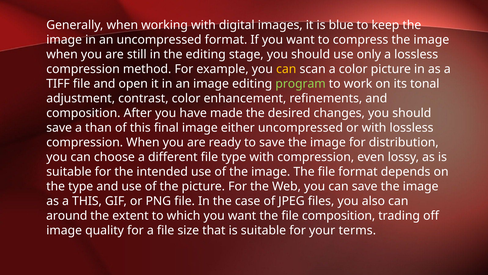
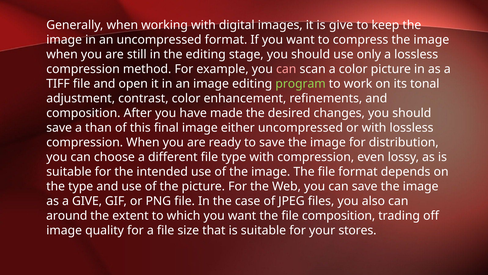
is blue: blue -> give (341, 25)
can colour: yellow -> pink (286, 69)
a THIS: THIS -> GIVE (87, 201)
terms: terms -> stores (357, 230)
